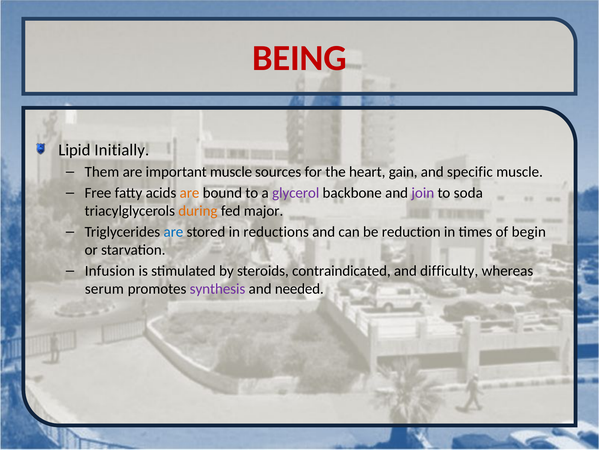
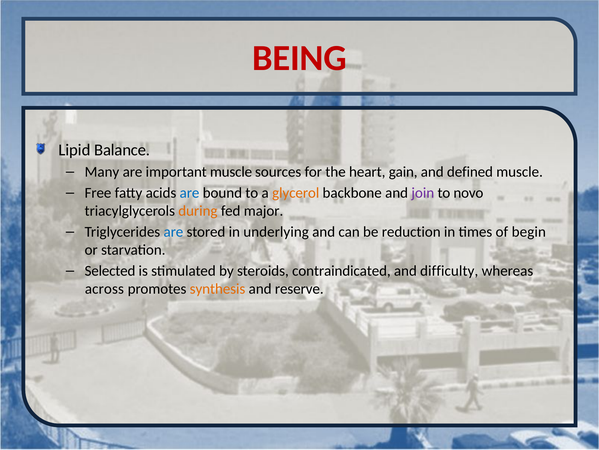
Initially: Initially -> Balance (122, 150)
Them: Them -> Many (102, 172)
specific: specific -> defined (470, 172)
are colour: orange -> blue (190, 193)
glycerol colour: purple -> orange (296, 193)
soda: soda -> novo (468, 193)
reductions: reductions -> underlying (276, 232)
Infusion: Infusion -> Selected (110, 270)
serum: serum -> across (104, 288)
synthesis colour: purple -> orange (218, 288)
needed: needed -> reserve (299, 288)
